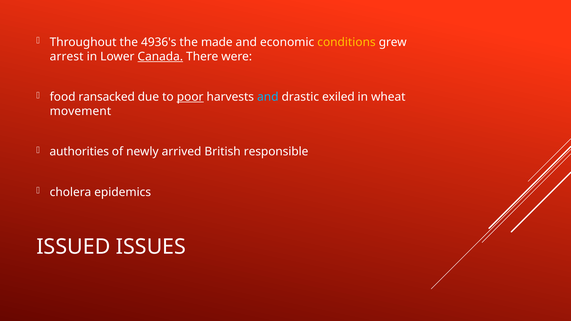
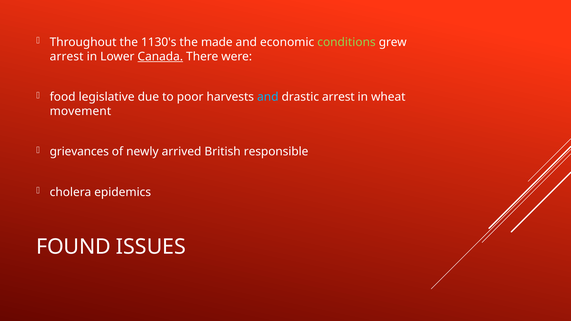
4936's: 4936's -> 1130's (159, 42)
conditions colour: yellow -> light green (346, 42)
ransacked: ransacked -> legislative (107, 97)
poor underline: present -> none (190, 97)
drastic exiled: exiled -> arrest (338, 97)
authorities: authorities -> grievances (79, 152)
ISSUED: ISSUED -> FOUND (73, 247)
